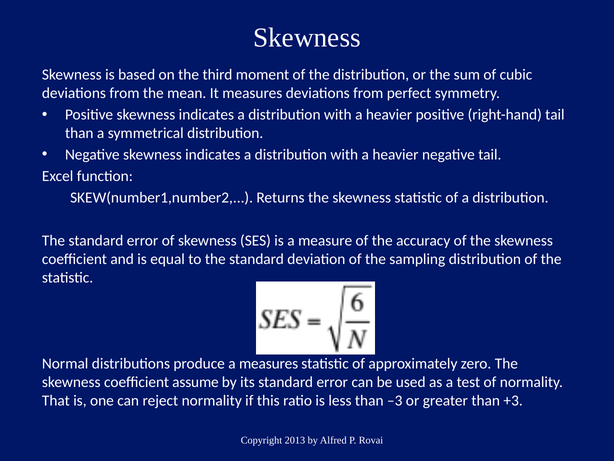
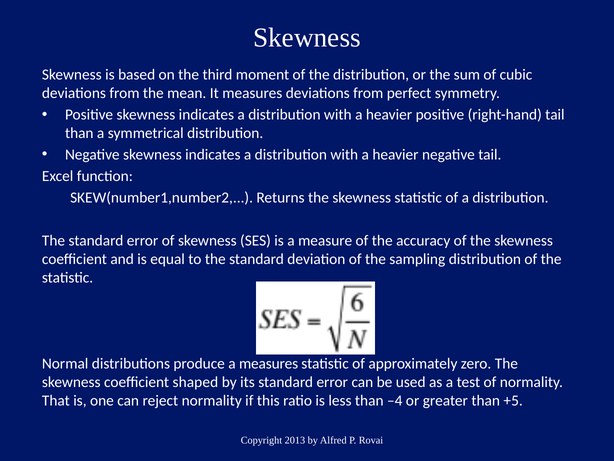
assume: assume -> shaped (195, 382)
–3: –3 -> –4 (395, 400)
+3: +3 -> +5 (513, 400)
